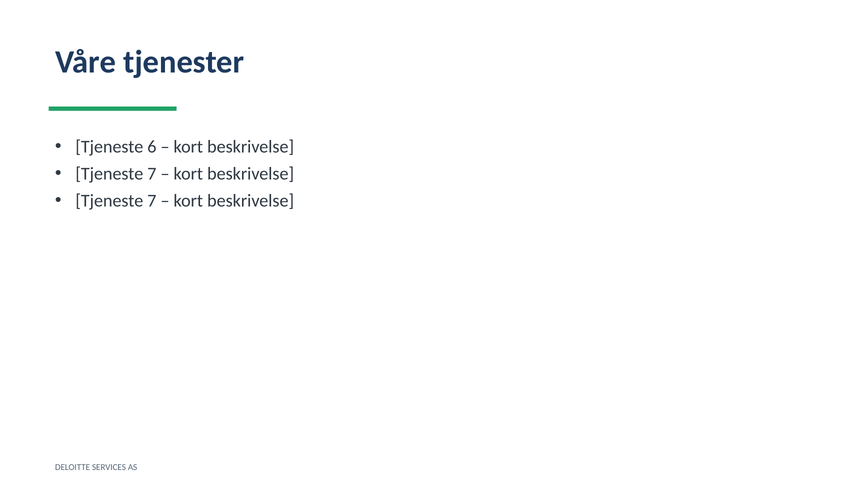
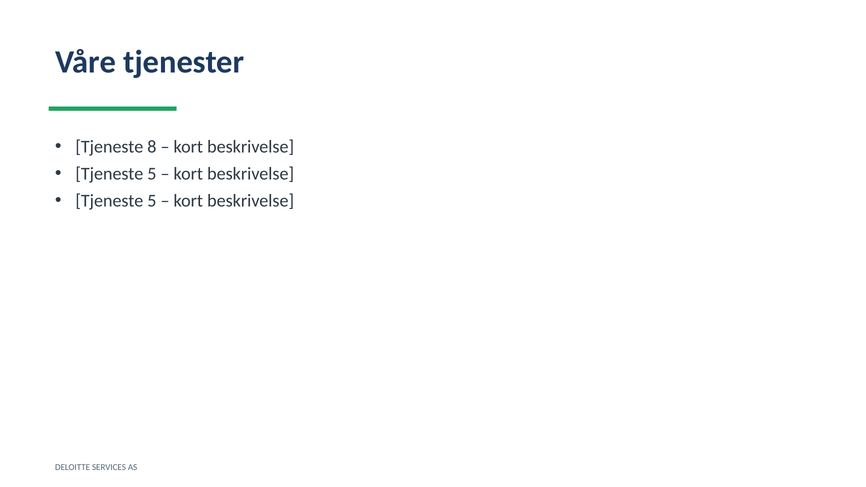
6: 6 -> 8 (152, 147)
7: 7 -> 5 (152, 174)
7: 7 -> 5 (152, 201)
